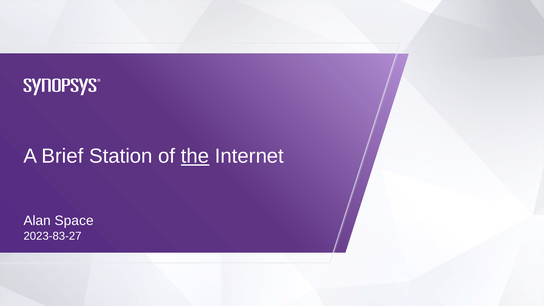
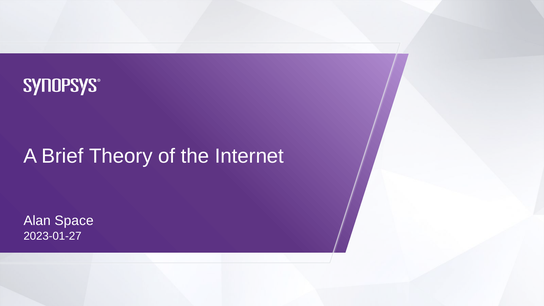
Station: Station -> Theory (121, 156)
the underline: present -> none (195, 156)
2023-83-27: 2023-83-27 -> 2023-01-27 (53, 236)
